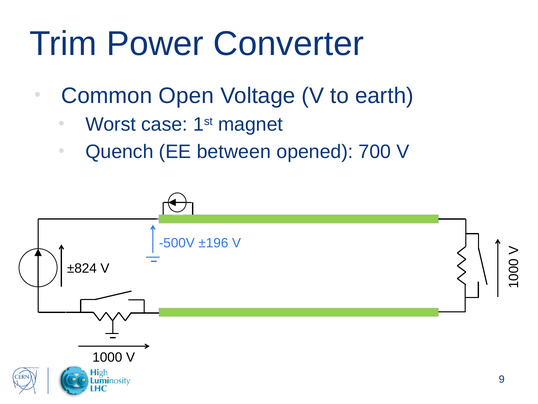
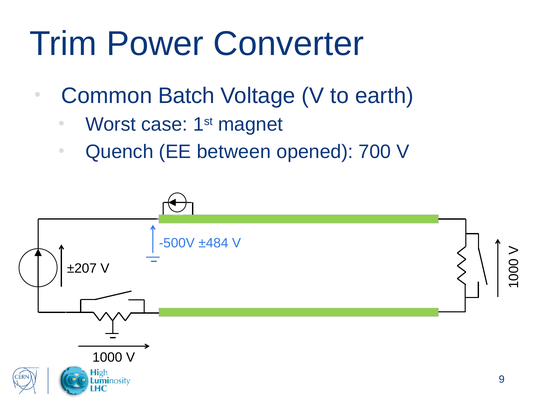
Open: Open -> Batch (186, 96)
±196: ±196 -> ±484 (213, 243)
±824: ±824 -> ±207 (82, 268)
